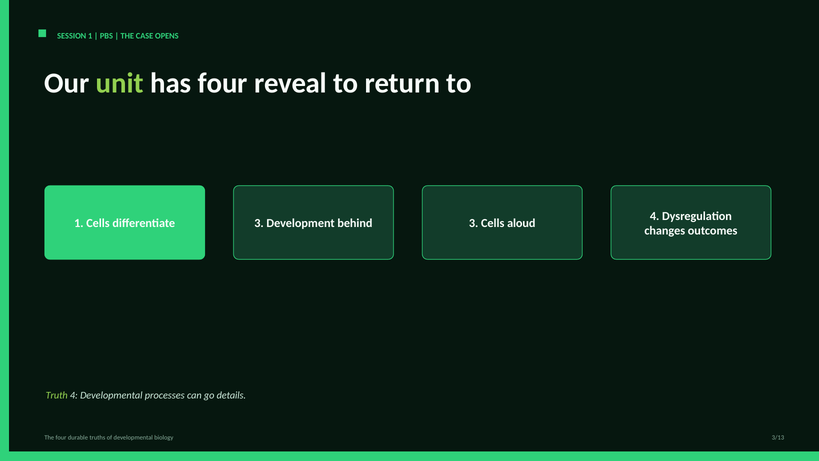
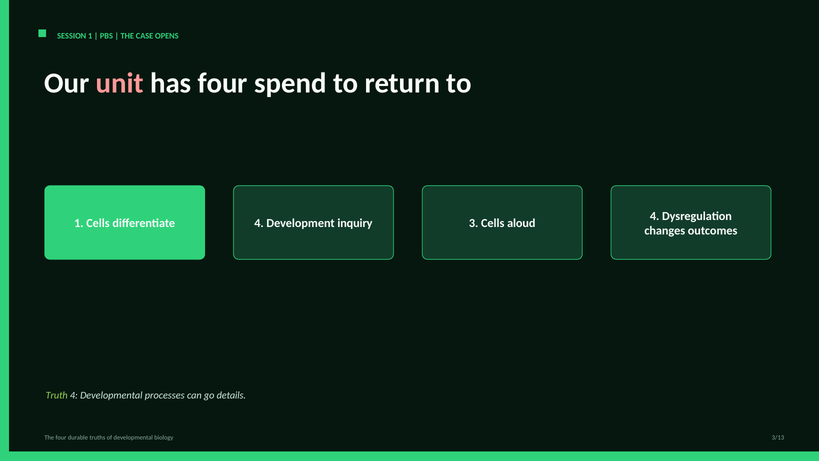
unit colour: light green -> pink (120, 83)
reveal: reveal -> spend (290, 83)
differentiate 3: 3 -> 4 (259, 223)
behind: behind -> inquiry (355, 223)
